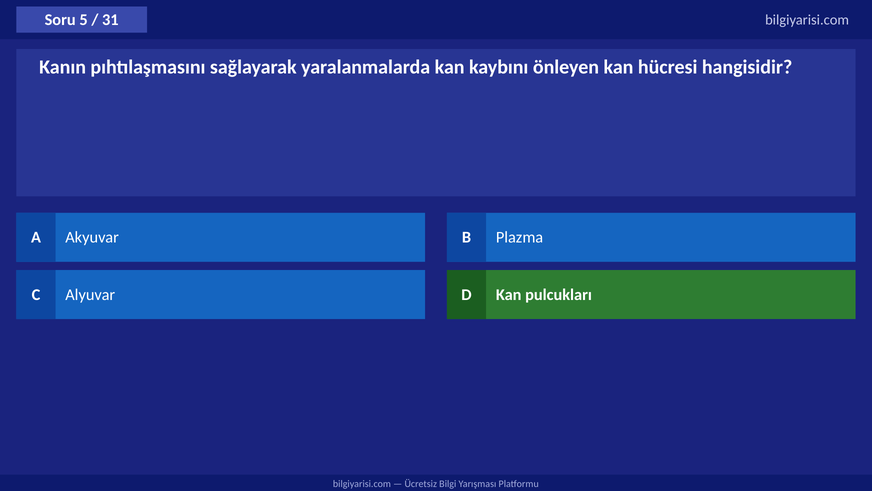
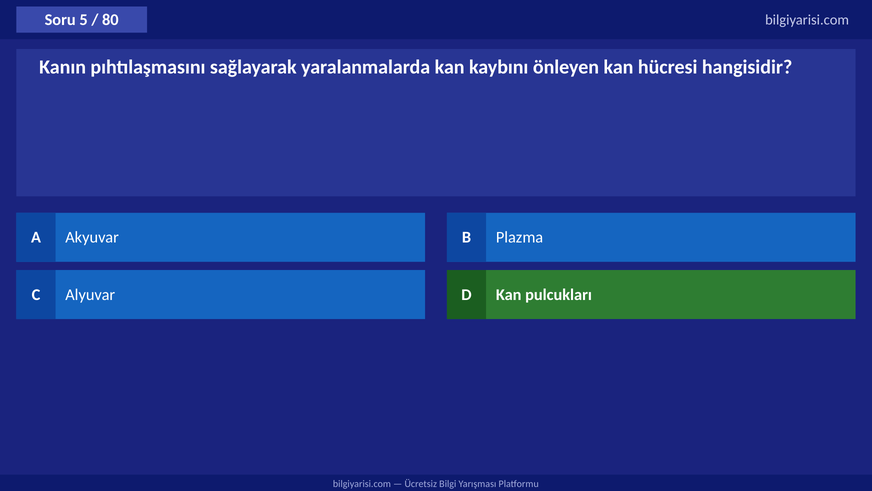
31: 31 -> 80 (110, 20)
